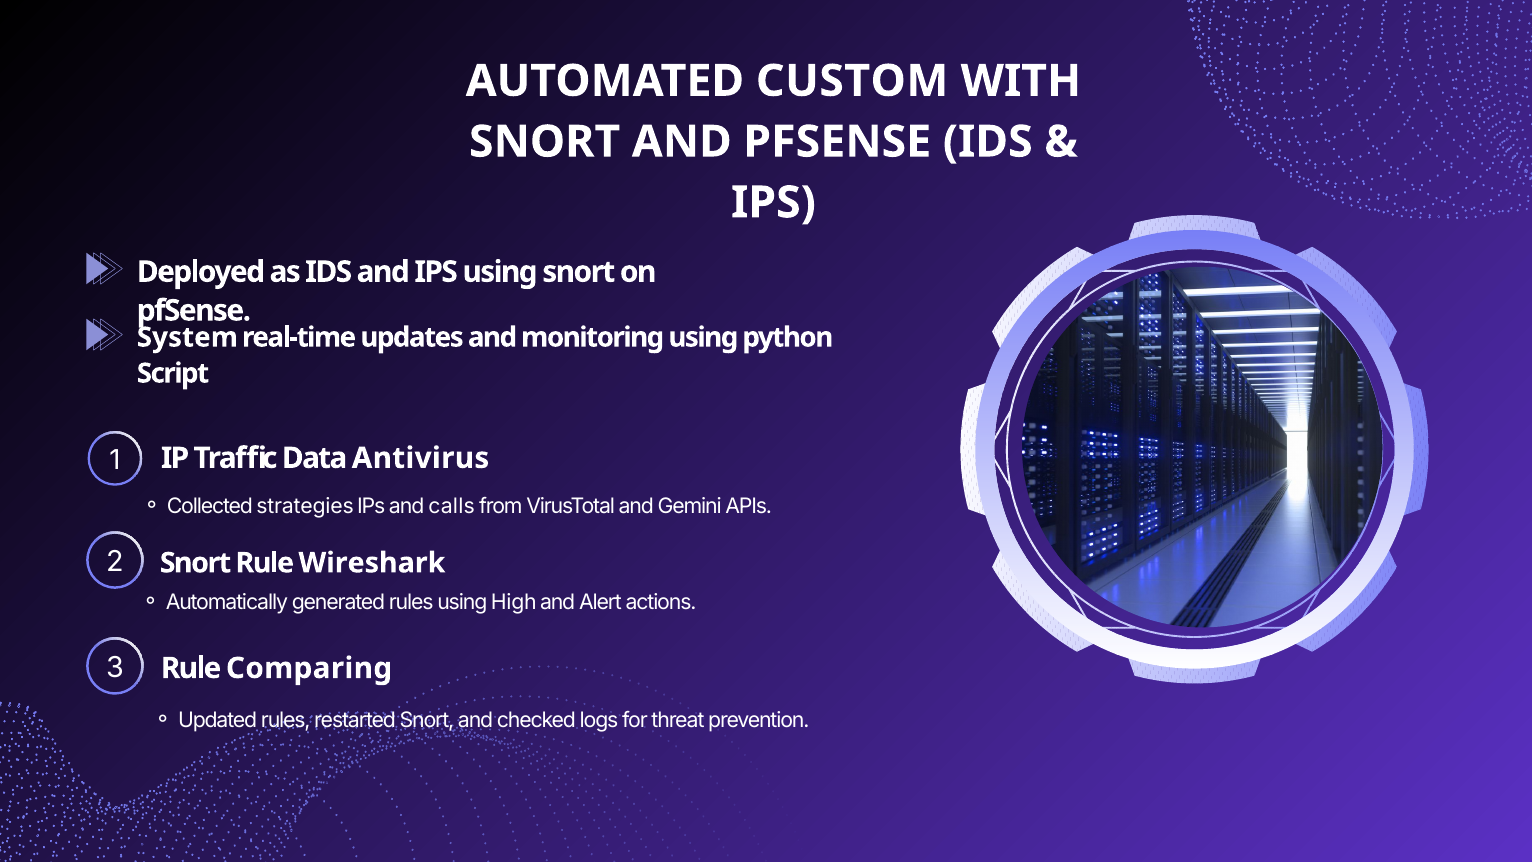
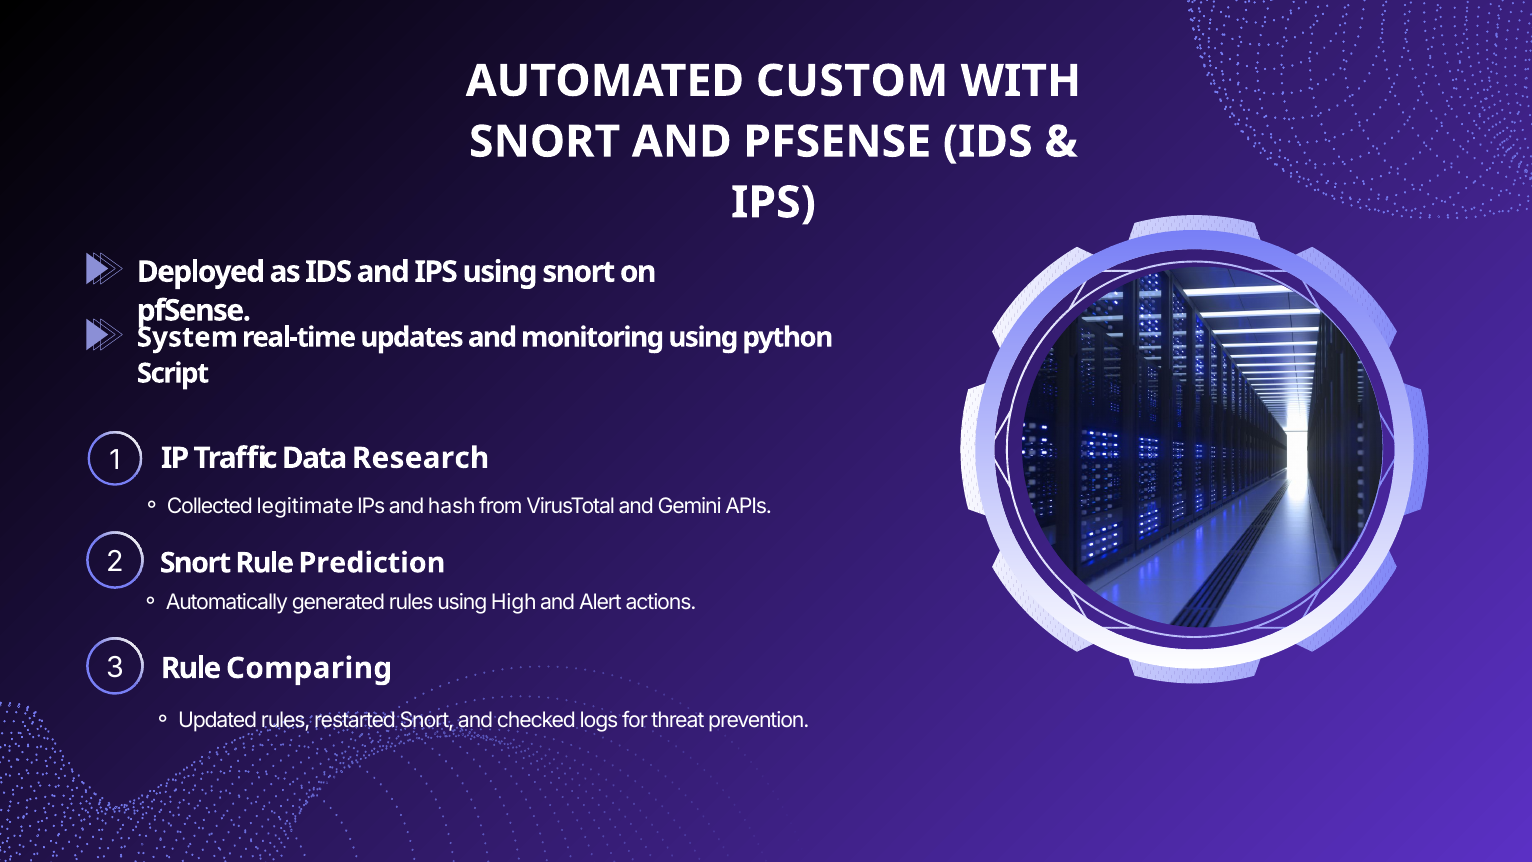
Antivirus: Antivirus -> Research (421, 458)
strategies: strategies -> legitimate (305, 506)
calls: calls -> hash (452, 506)
Wireshark: Wireshark -> Prediction (372, 563)
